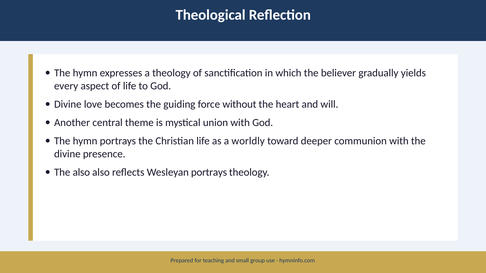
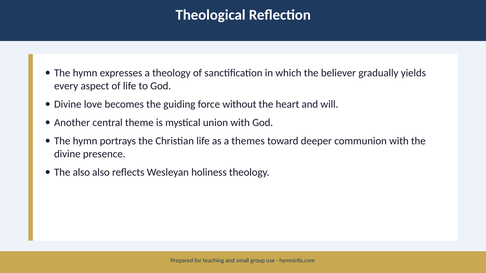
worldly: worldly -> themes (248, 141)
Wesleyan portrays: portrays -> holiness (209, 172)
